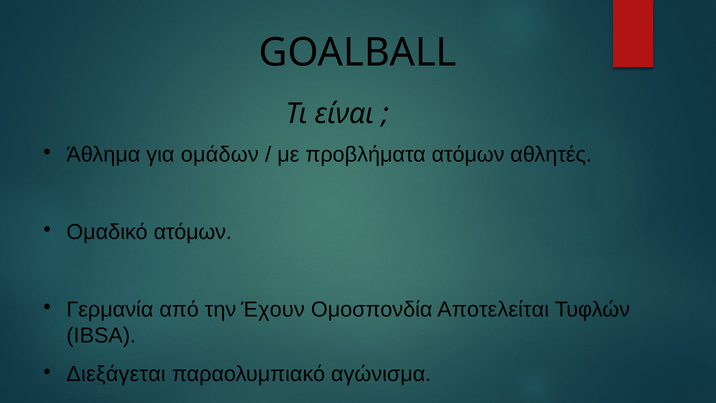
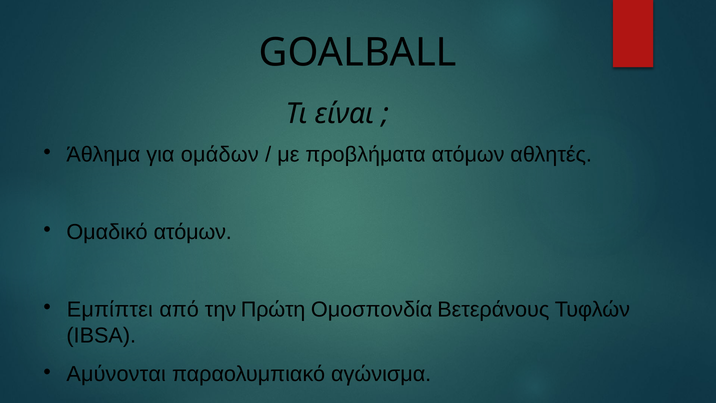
Γερμανία: Γερμανία -> Εμπίπτει (110, 309)
Έχουν: Έχουν -> Πρώτη (273, 309)
Αποτελείται: Αποτελείται -> Βετεράνους (493, 309)
Διεξάγεται: Διεξάγεται -> Αμύνονται (116, 374)
